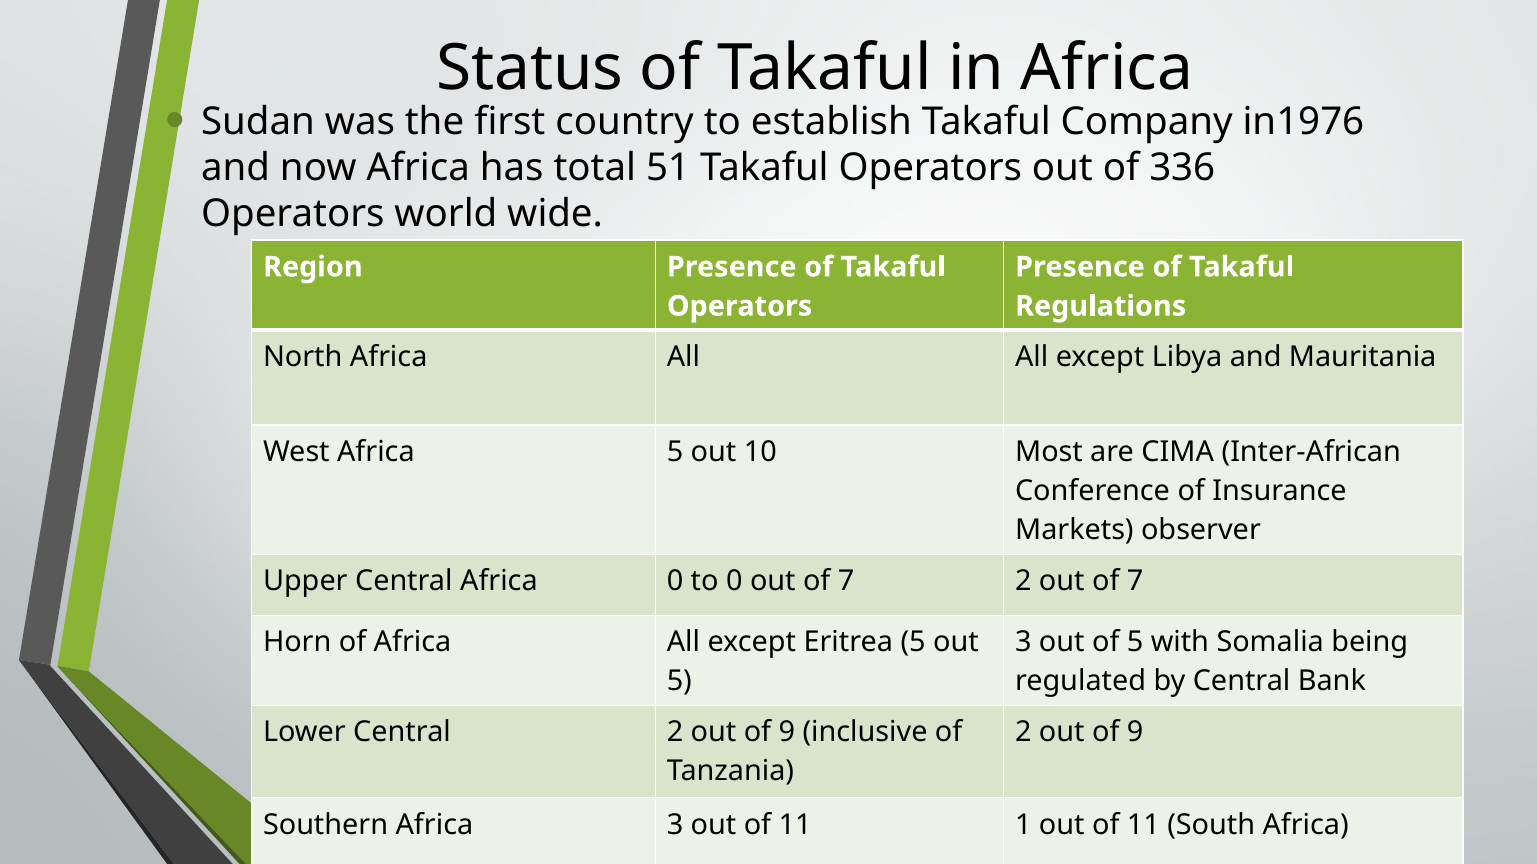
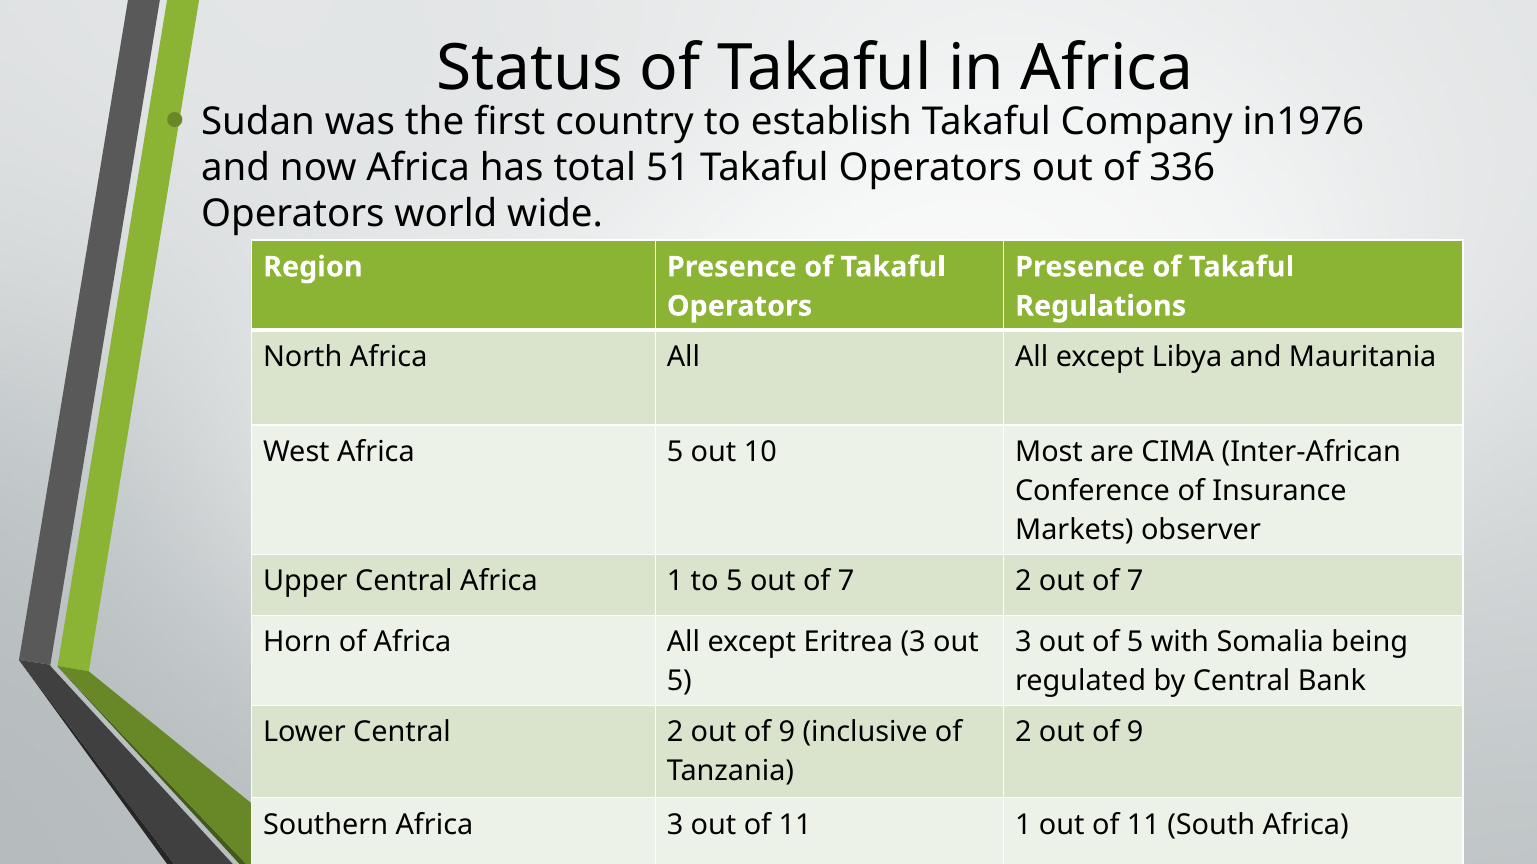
Africa 0: 0 -> 1 (675, 582)
to 0: 0 -> 5 (734, 582)
Eritrea 5: 5 -> 3 (913, 643)
